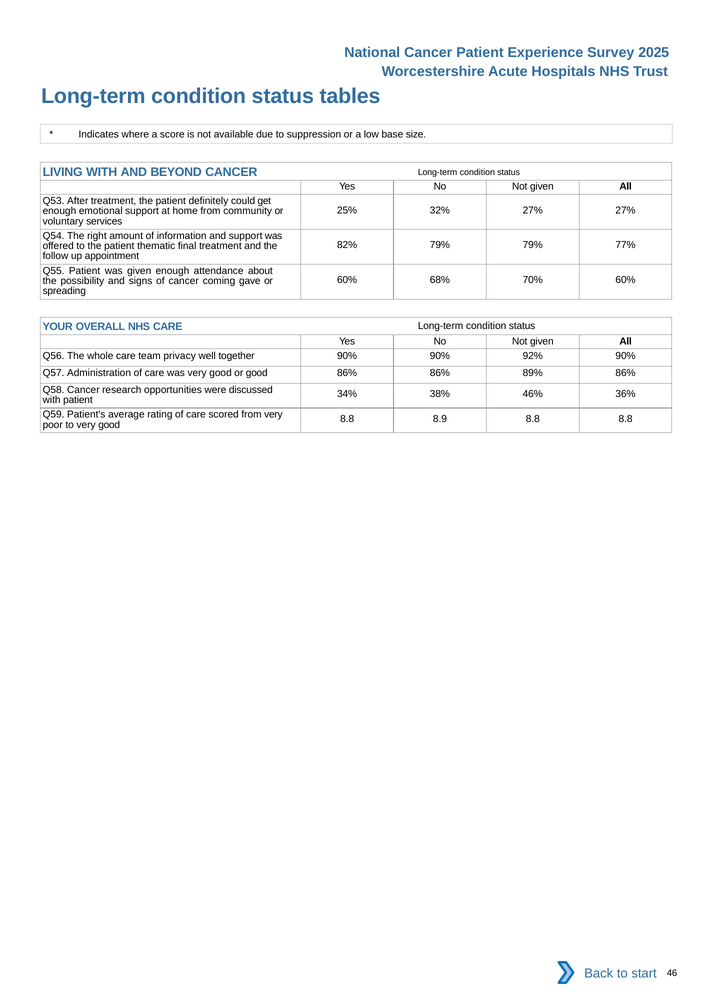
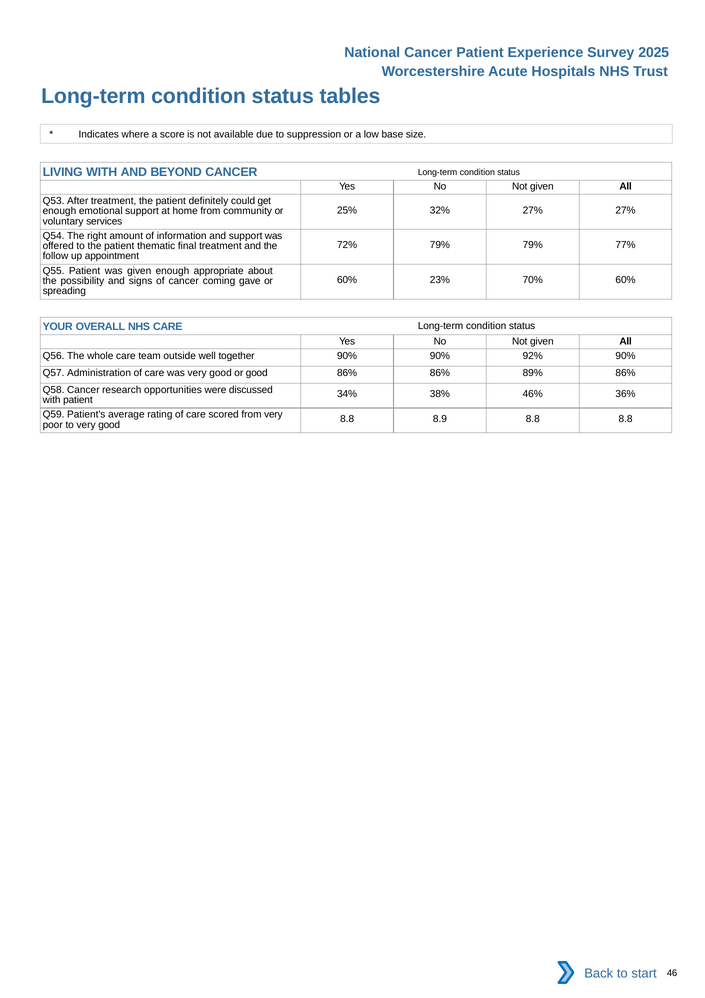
82%: 82% -> 72% (347, 245)
attendance: attendance -> appropriate (219, 271)
68%: 68% -> 23% (440, 280)
privacy: privacy -> outside (180, 356)
